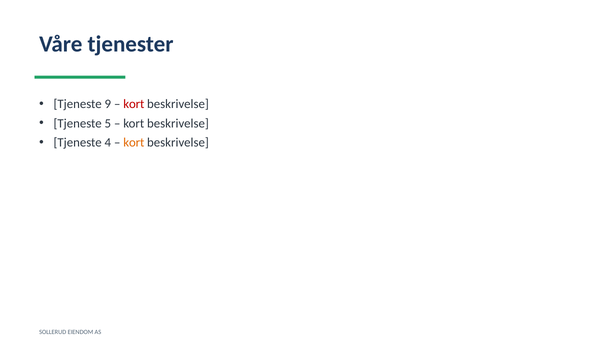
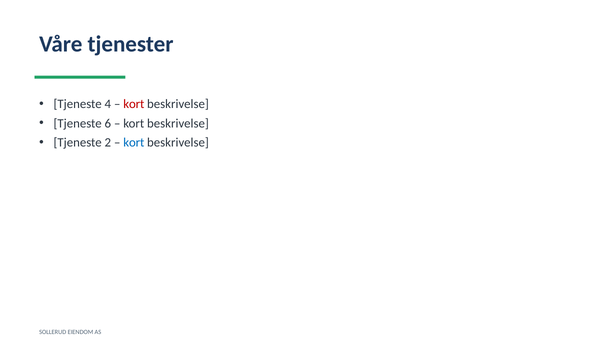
9: 9 -> 4 (108, 104)
5: 5 -> 6 (108, 123)
4: 4 -> 2 (108, 143)
kort colour: orange -> blue (134, 143)
